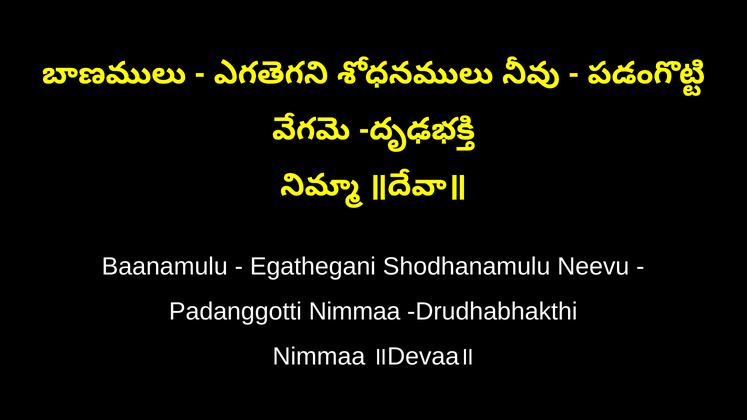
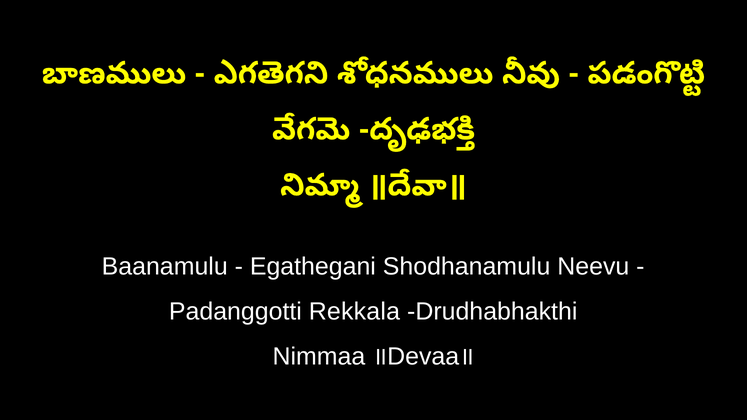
Padanggotti Nimmaa: Nimmaa -> Rekkala (354, 312)
